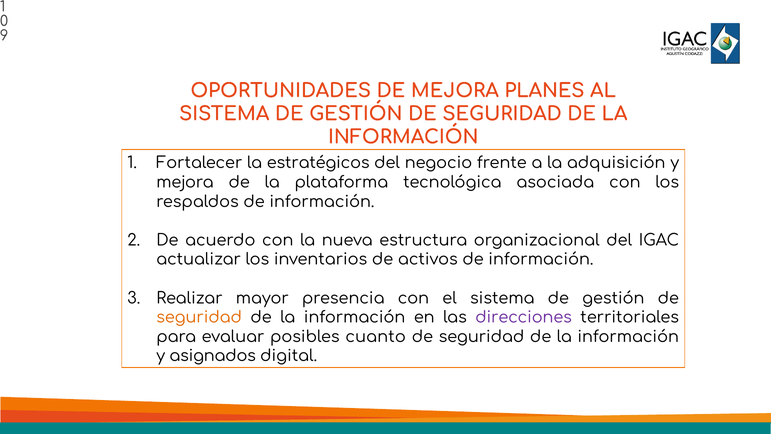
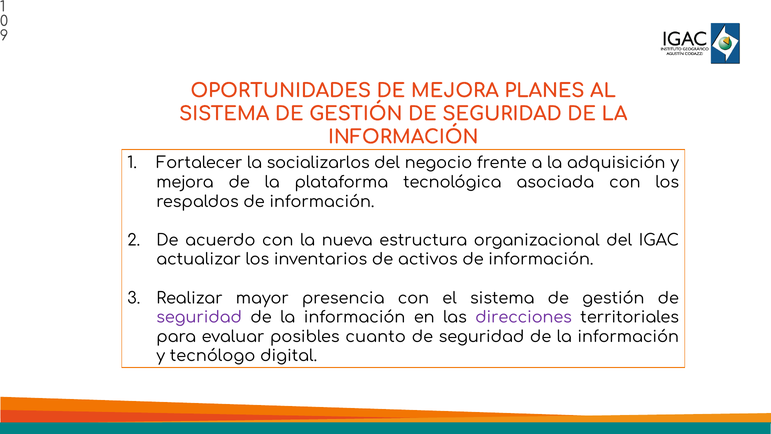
estratégicos: estratégicos -> socializarlos (318, 163)
seguridad colour: orange -> purple (199, 317)
asignados: asignados -> tecnólogo (213, 356)
